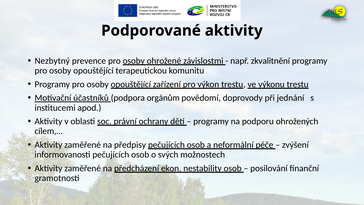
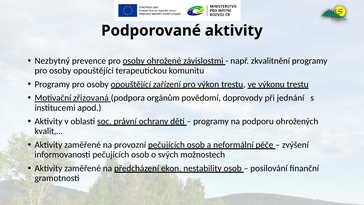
účastníků: účastníků -> zřizovaná (91, 98)
cílem,…: cílem,… -> kvalit,… (49, 131)
předpisy: předpisy -> provozní (130, 145)
